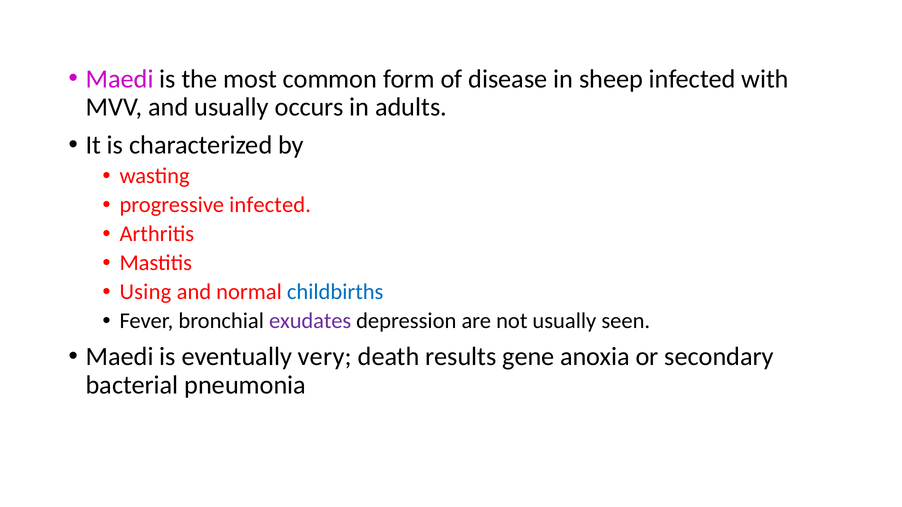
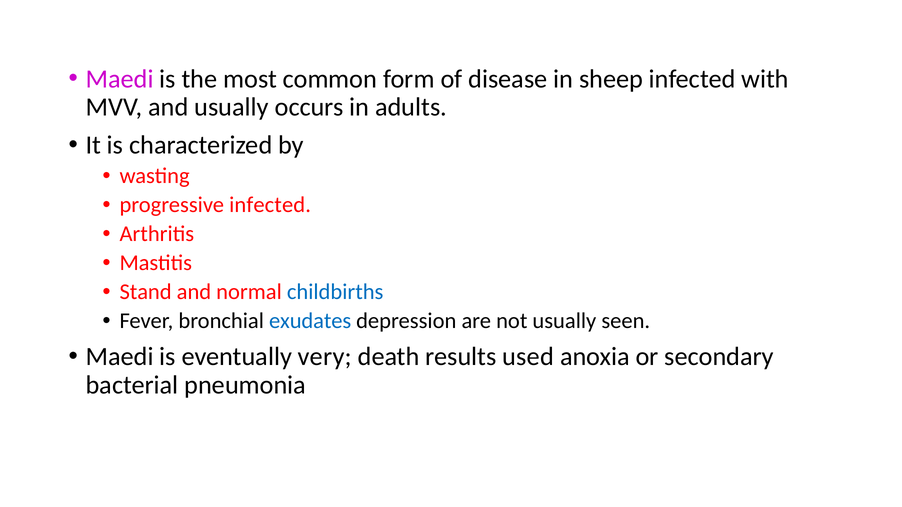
Using: Using -> Stand (146, 292)
exudates colour: purple -> blue (310, 321)
gene: gene -> used (528, 357)
